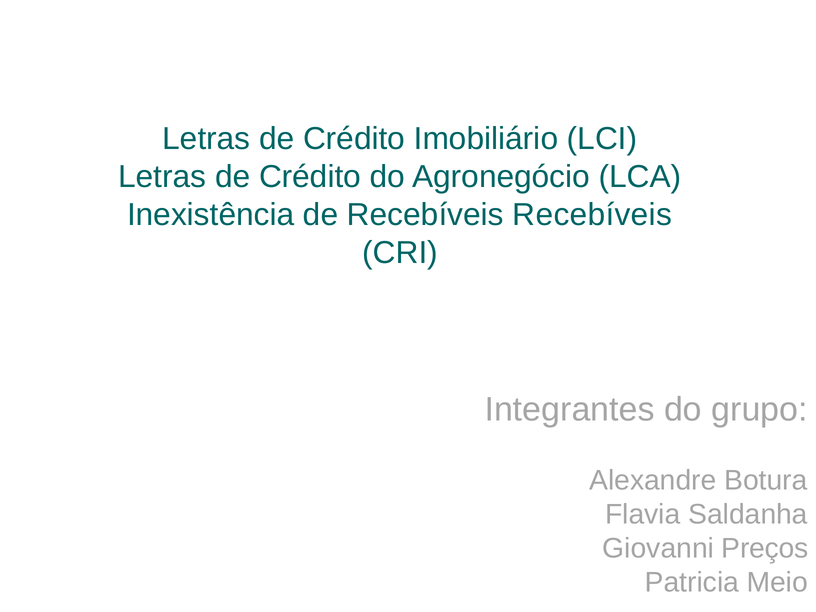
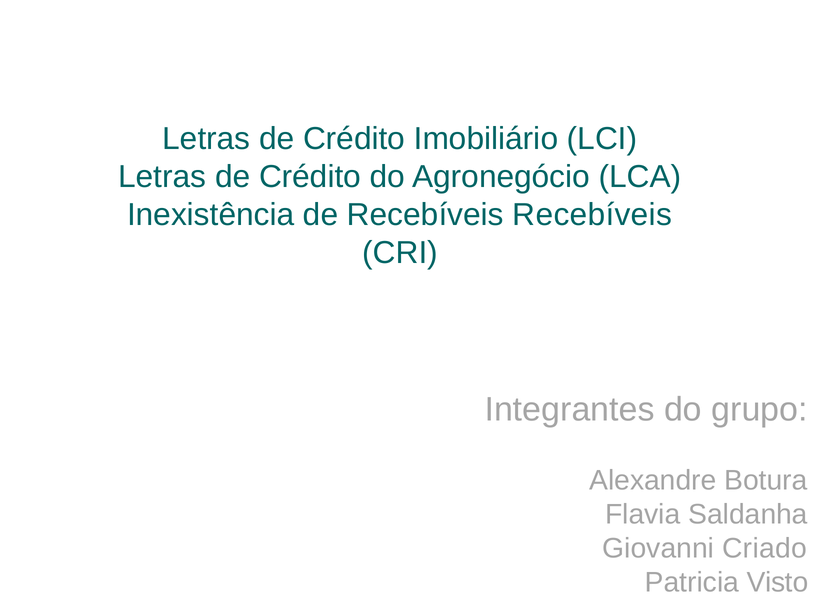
Preços: Preços -> Criado (765, 548)
Meio: Meio -> Visto (777, 582)
